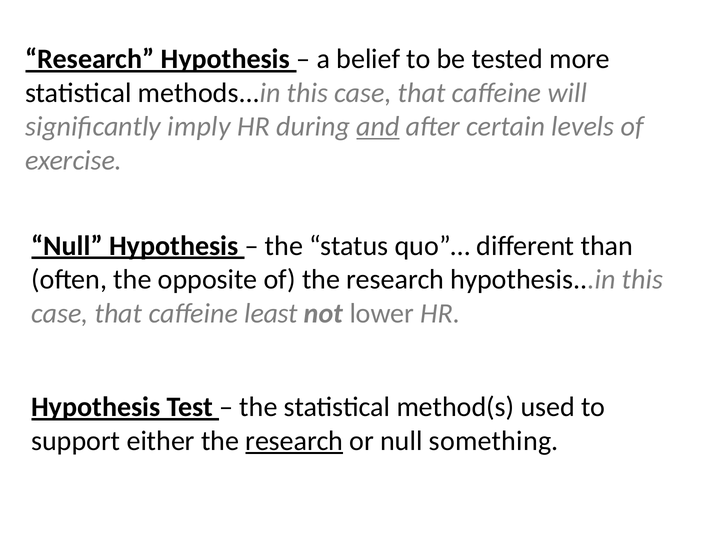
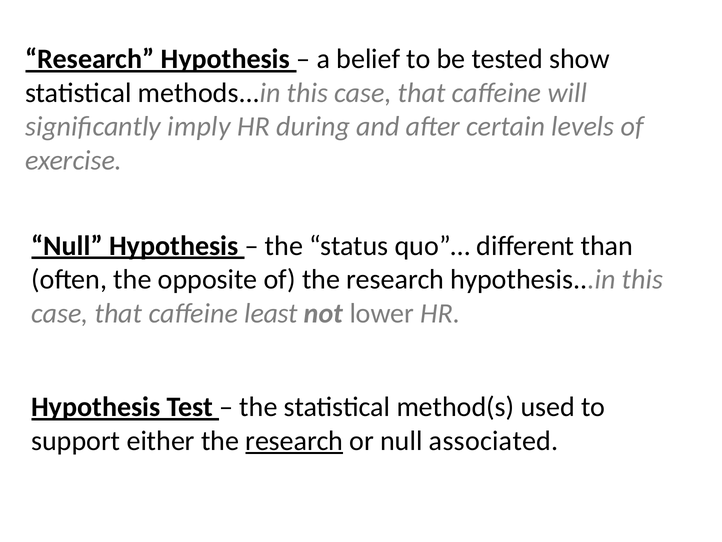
more: more -> show (580, 59)
and underline: present -> none (378, 127)
something: something -> associated (494, 440)
